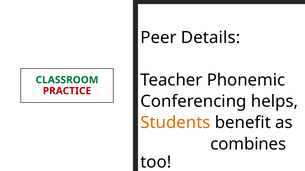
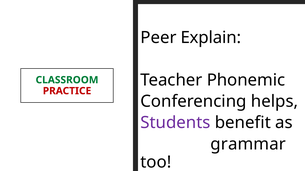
Details: Details -> Explain (211, 38)
Students colour: orange -> purple (175, 123)
combines: combines -> grammar (248, 144)
